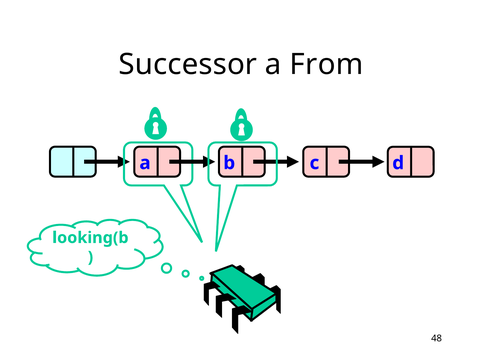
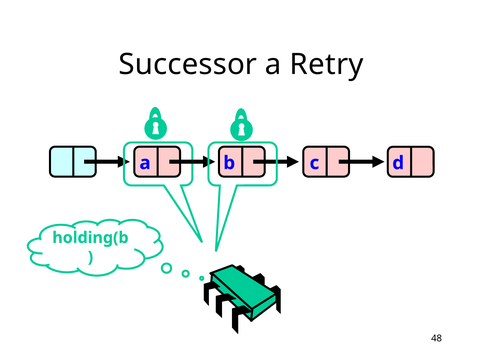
From: From -> Retry (327, 64)
looking(b: looking(b -> holding(b (90, 238)
